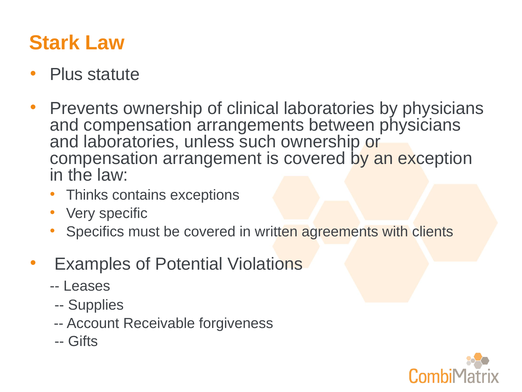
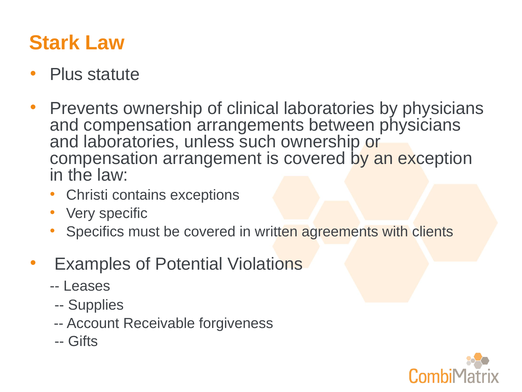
Thinks: Thinks -> Christi (87, 195)
